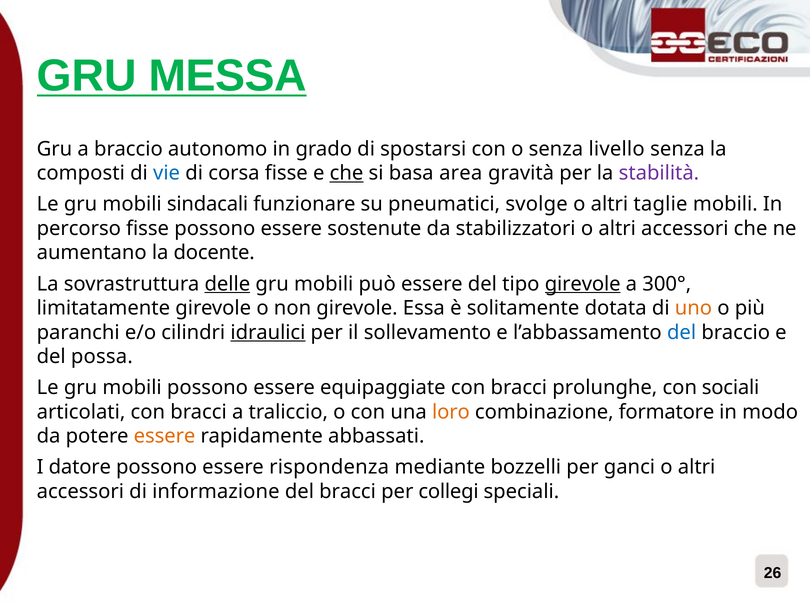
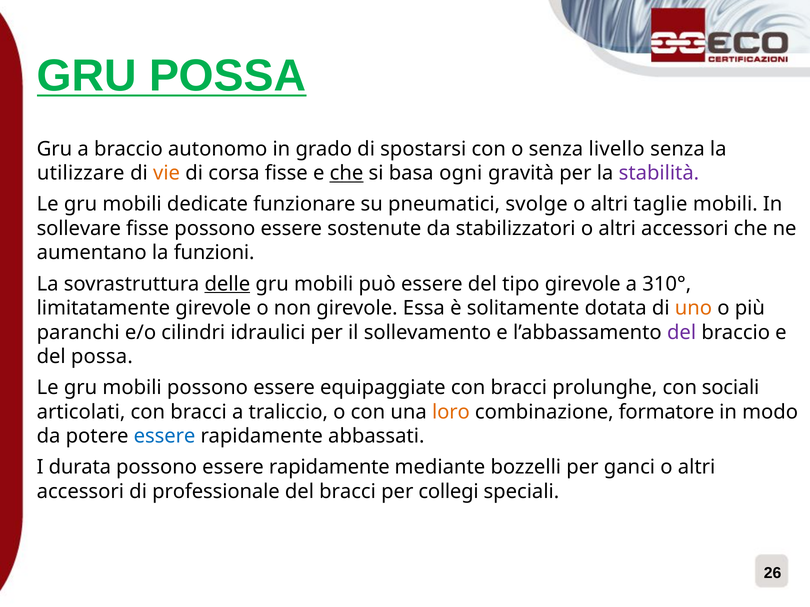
GRU MESSA: MESSA -> POSSA (228, 76)
composti: composti -> utilizzare (81, 173)
vie colour: blue -> orange (167, 173)
area: area -> ogni (461, 173)
sindacali: sindacali -> dedicate (207, 204)
percorso: percorso -> sollevare (79, 229)
docente: docente -> funzioni (214, 253)
girevole underline: present -> none (583, 284)
300°: 300° -> 310° (667, 284)
idraulici underline: present -> none (268, 333)
del colour: blue -> purple (682, 333)
essere colour: orange -> blue (165, 437)
datore: datore -> durata (80, 468)
possono essere rispondenza: rispondenza -> rapidamente (329, 468)
informazione: informazione -> professionale (216, 492)
